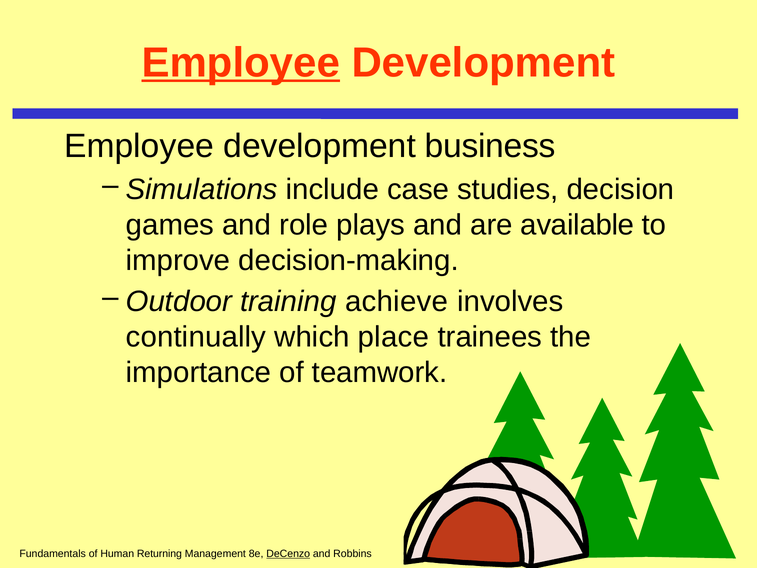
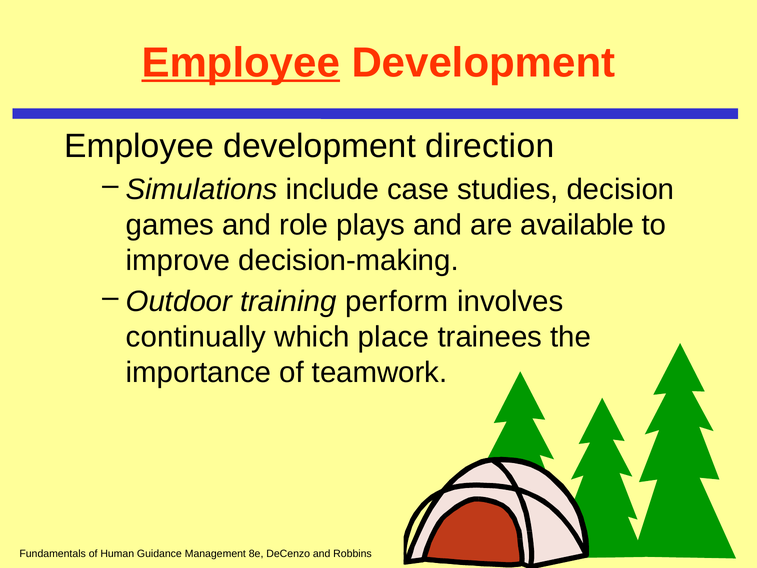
business: business -> direction (490, 146)
achieve: achieve -> perform (397, 302)
Returning: Returning -> Guidance (159, 553)
DeCenzo underline: present -> none (288, 553)
